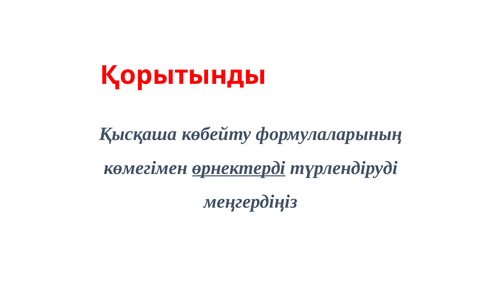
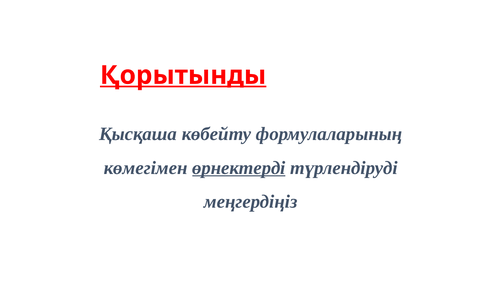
Қорытынды underline: none -> present (183, 75)
